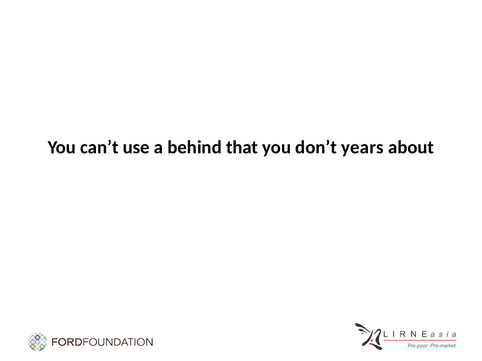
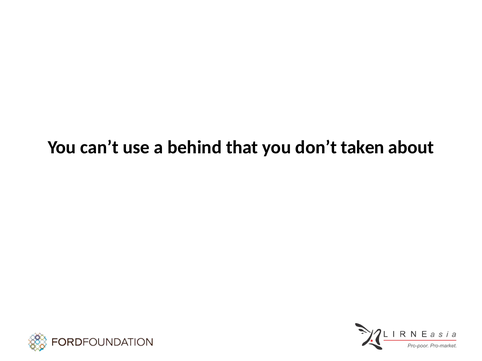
years: years -> taken (363, 147)
